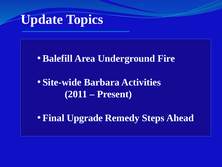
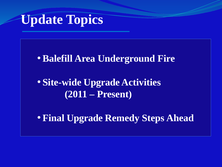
Site-wide Barbara: Barbara -> Upgrade (102, 82)
